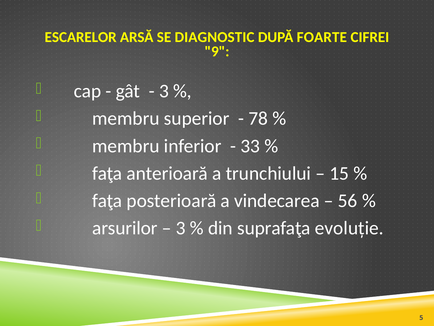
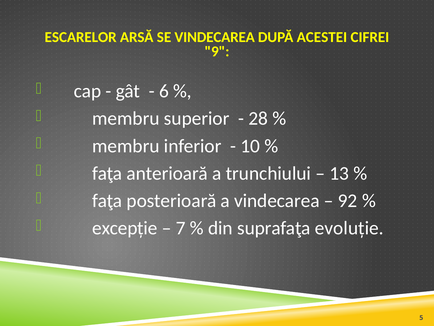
SE DIAGNOSTIC: DIAGNOSTIC -> VINDECAREA (215, 37)
FOARTE: FOARTE -> ACESTEI (322, 37)
3: 3 -> 6 (164, 91)
78: 78 -> 28 (258, 118)
33: 33 -> 10 (250, 146)
15: 15 -> 13 (339, 173)
56: 56 -> 92 (348, 201)
arsurilor: arsurilor -> excepţie (125, 228)
3: 3 -> 7 (181, 228)
